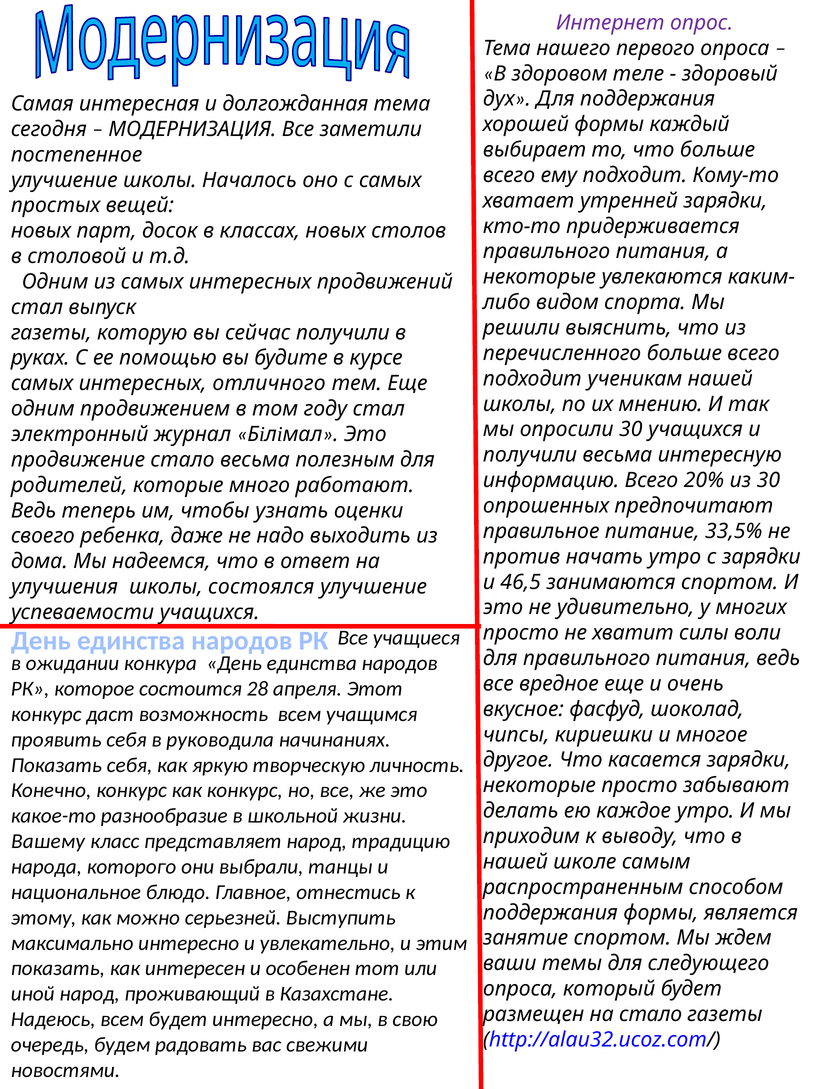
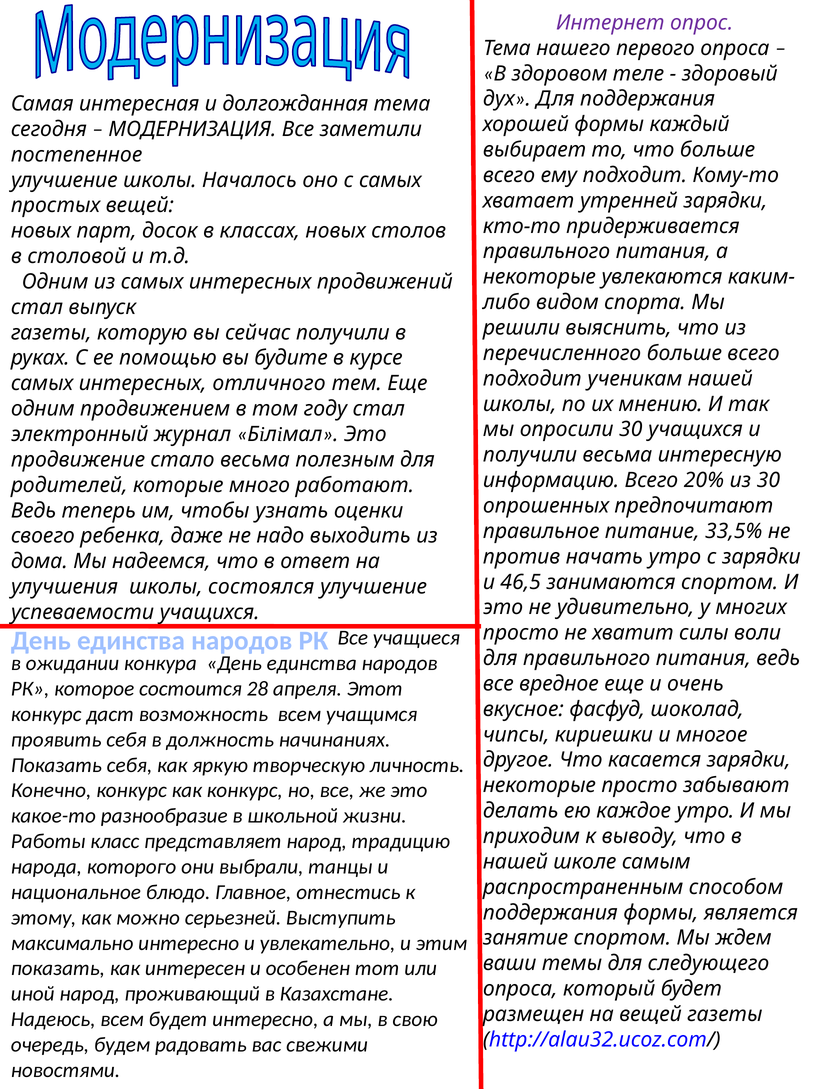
руководила: руководила -> должность (220, 740)
Вашему: Вашему -> Работы (48, 842)
на стало: стало -> вещей (651, 1015)
